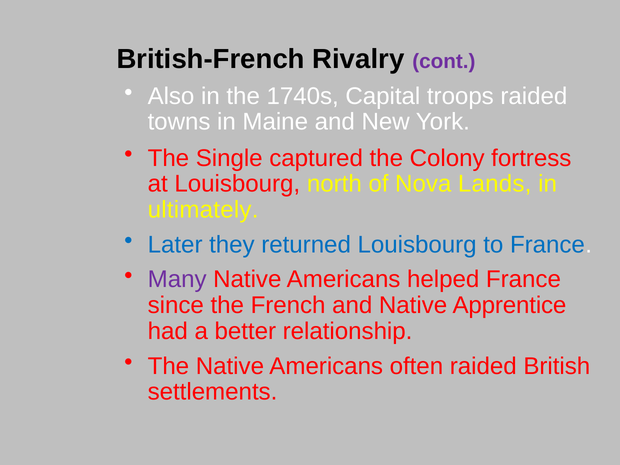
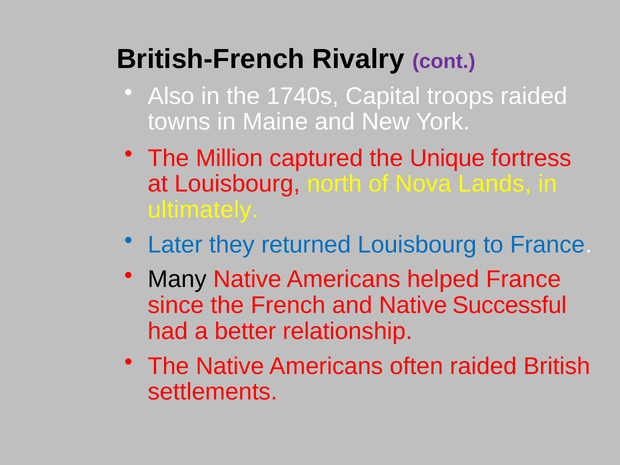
Single: Single -> Million (229, 158)
Colony: Colony -> Unique (447, 158)
Many colour: purple -> black (177, 280)
Apprentice: Apprentice -> Successful (510, 305)
